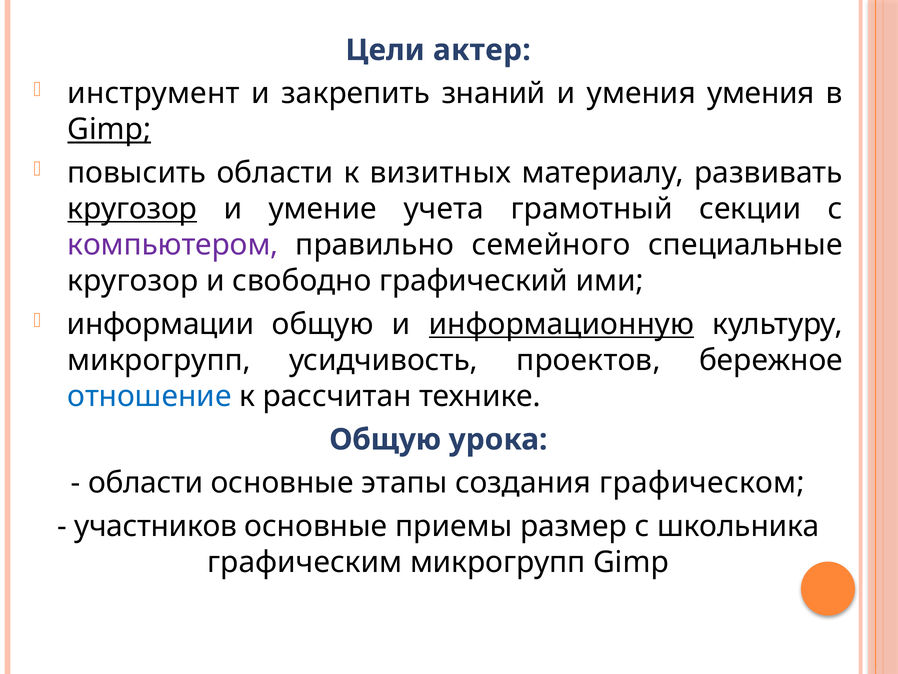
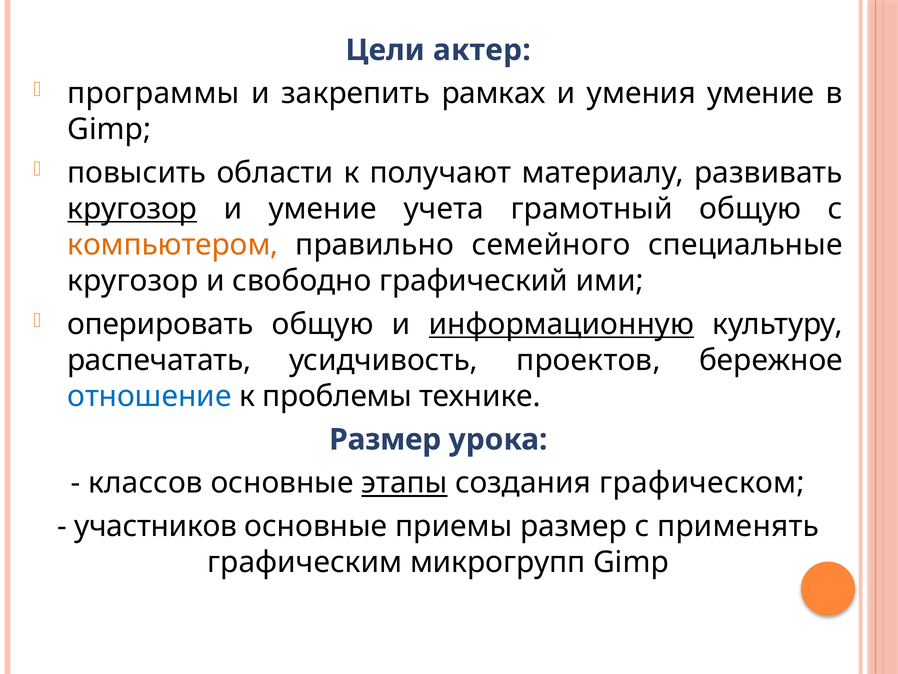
инструмент: инструмент -> программы (153, 94)
знаний: знаний -> рамках (494, 94)
умения умения: умения -> умение (761, 94)
Gimp underline: present -> none (109, 129)
визитных: визитных -> получают (440, 173)
грамотный секции: секции -> общую (750, 209)
компьютером colour: purple -> orange (173, 245)
информации: информации -> оперировать (161, 324)
микрогрупп: микрогрупп -> распечатать (159, 360)
рассчитан: рассчитан -> проблемы (337, 396)
Общую: Общую -> Размер (385, 439)
области: области -> классов (146, 483)
этапы underline: none -> present (404, 483)
школьника: школьника -> применять (738, 526)
